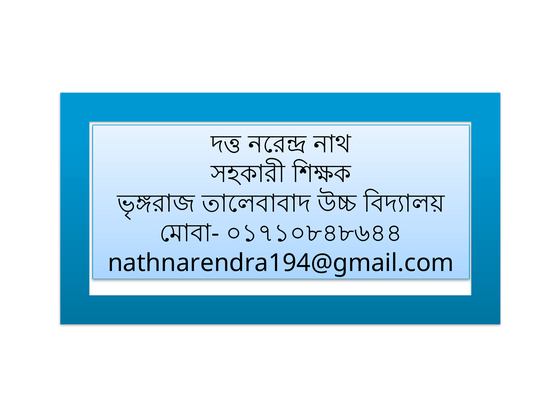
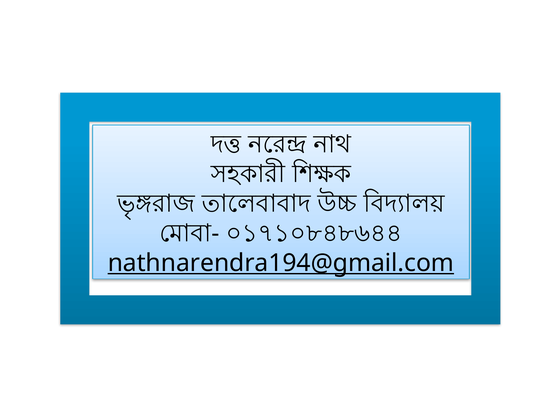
nathnarendra194@gmail.com underline: none -> present (281, 263)
